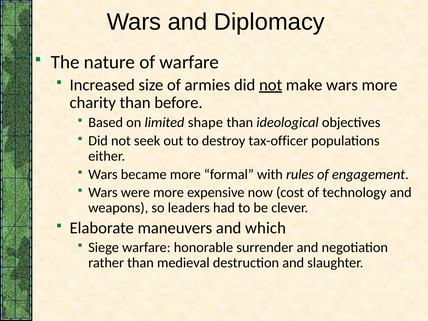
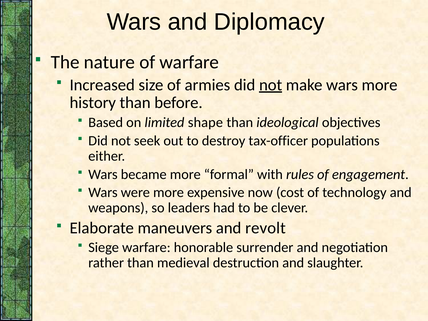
charity: charity -> history (93, 103)
which: which -> revolt (265, 228)
